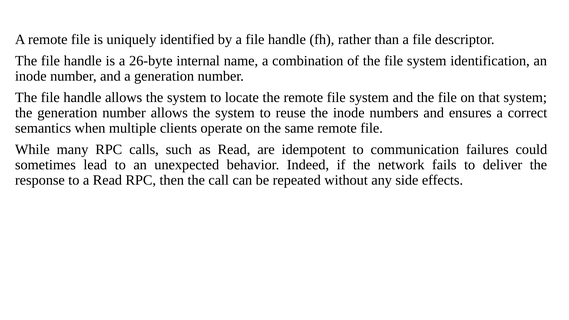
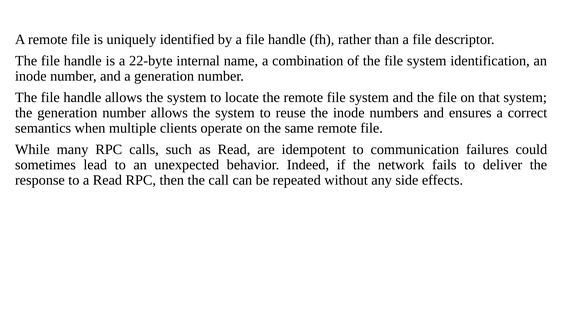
26-byte: 26-byte -> 22-byte (151, 61)
